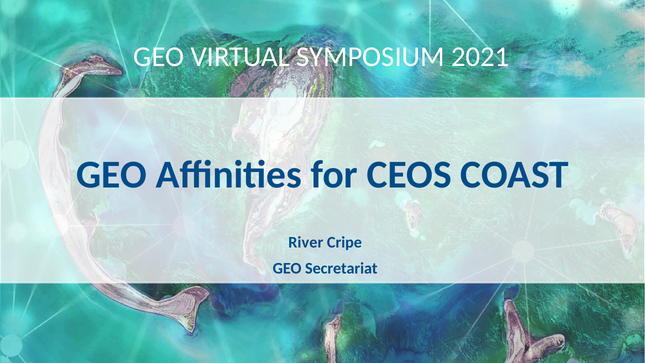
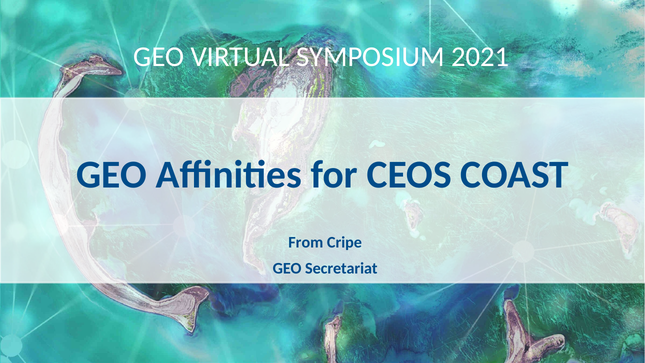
River: River -> From (306, 242)
